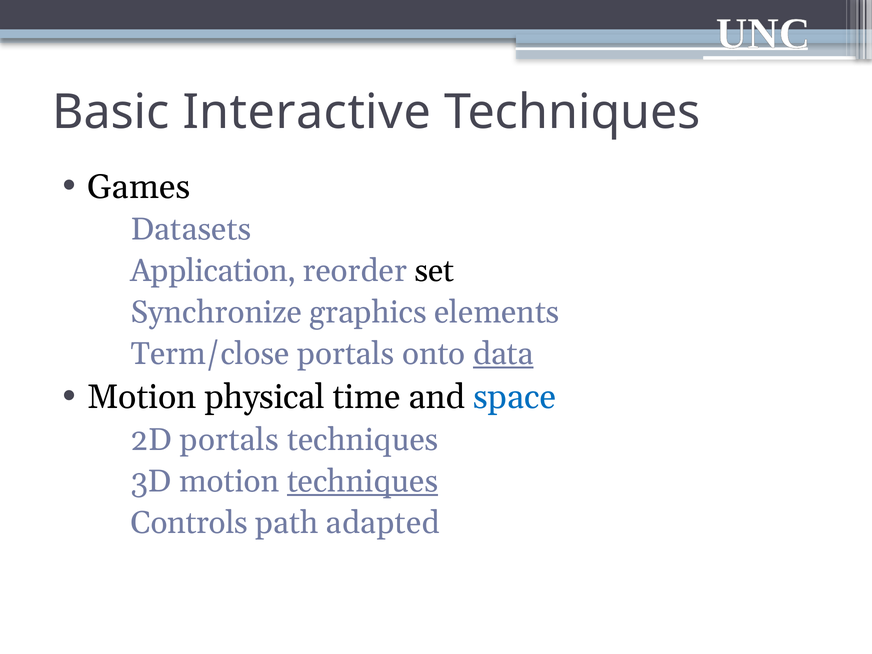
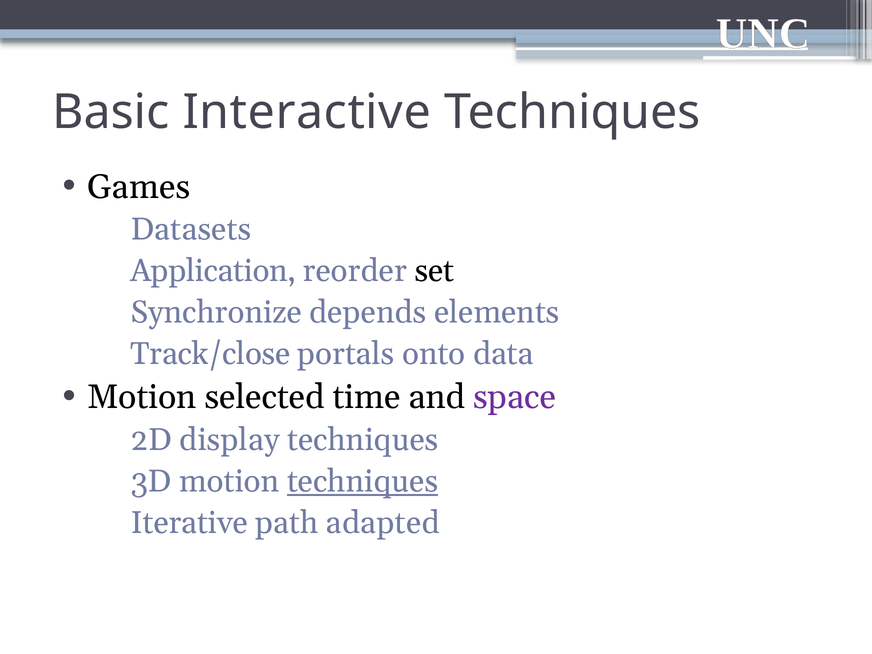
graphics: graphics -> depends (368, 313)
Term/close: Term/close -> Track/close (210, 354)
data underline: present -> none (503, 354)
physical: physical -> selected (265, 397)
space colour: blue -> purple (515, 397)
2D portals: portals -> display (229, 440)
Controls: Controls -> Iterative (189, 523)
